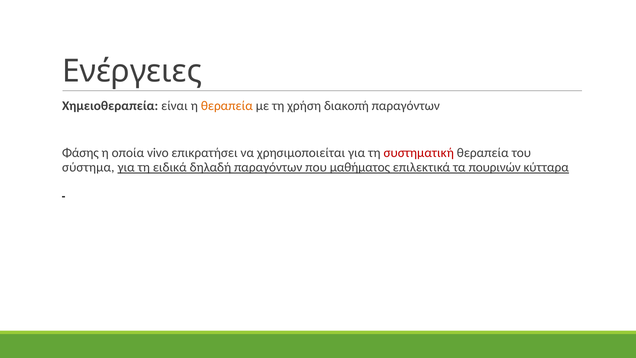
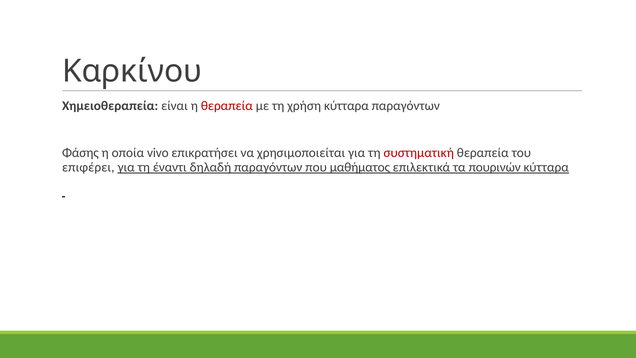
Ενέργειες: Ενέργειες -> Καρκίνου (132, 71)
θεραπεία colour: orange -> red (227, 106)
χρήση διακοπή: διακοπή -> κύτταρα (346, 106)
σύστημα: σύστημα -> επιφέρει (88, 167)
ειδικά: ειδικά -> έναντι (170, 167)
